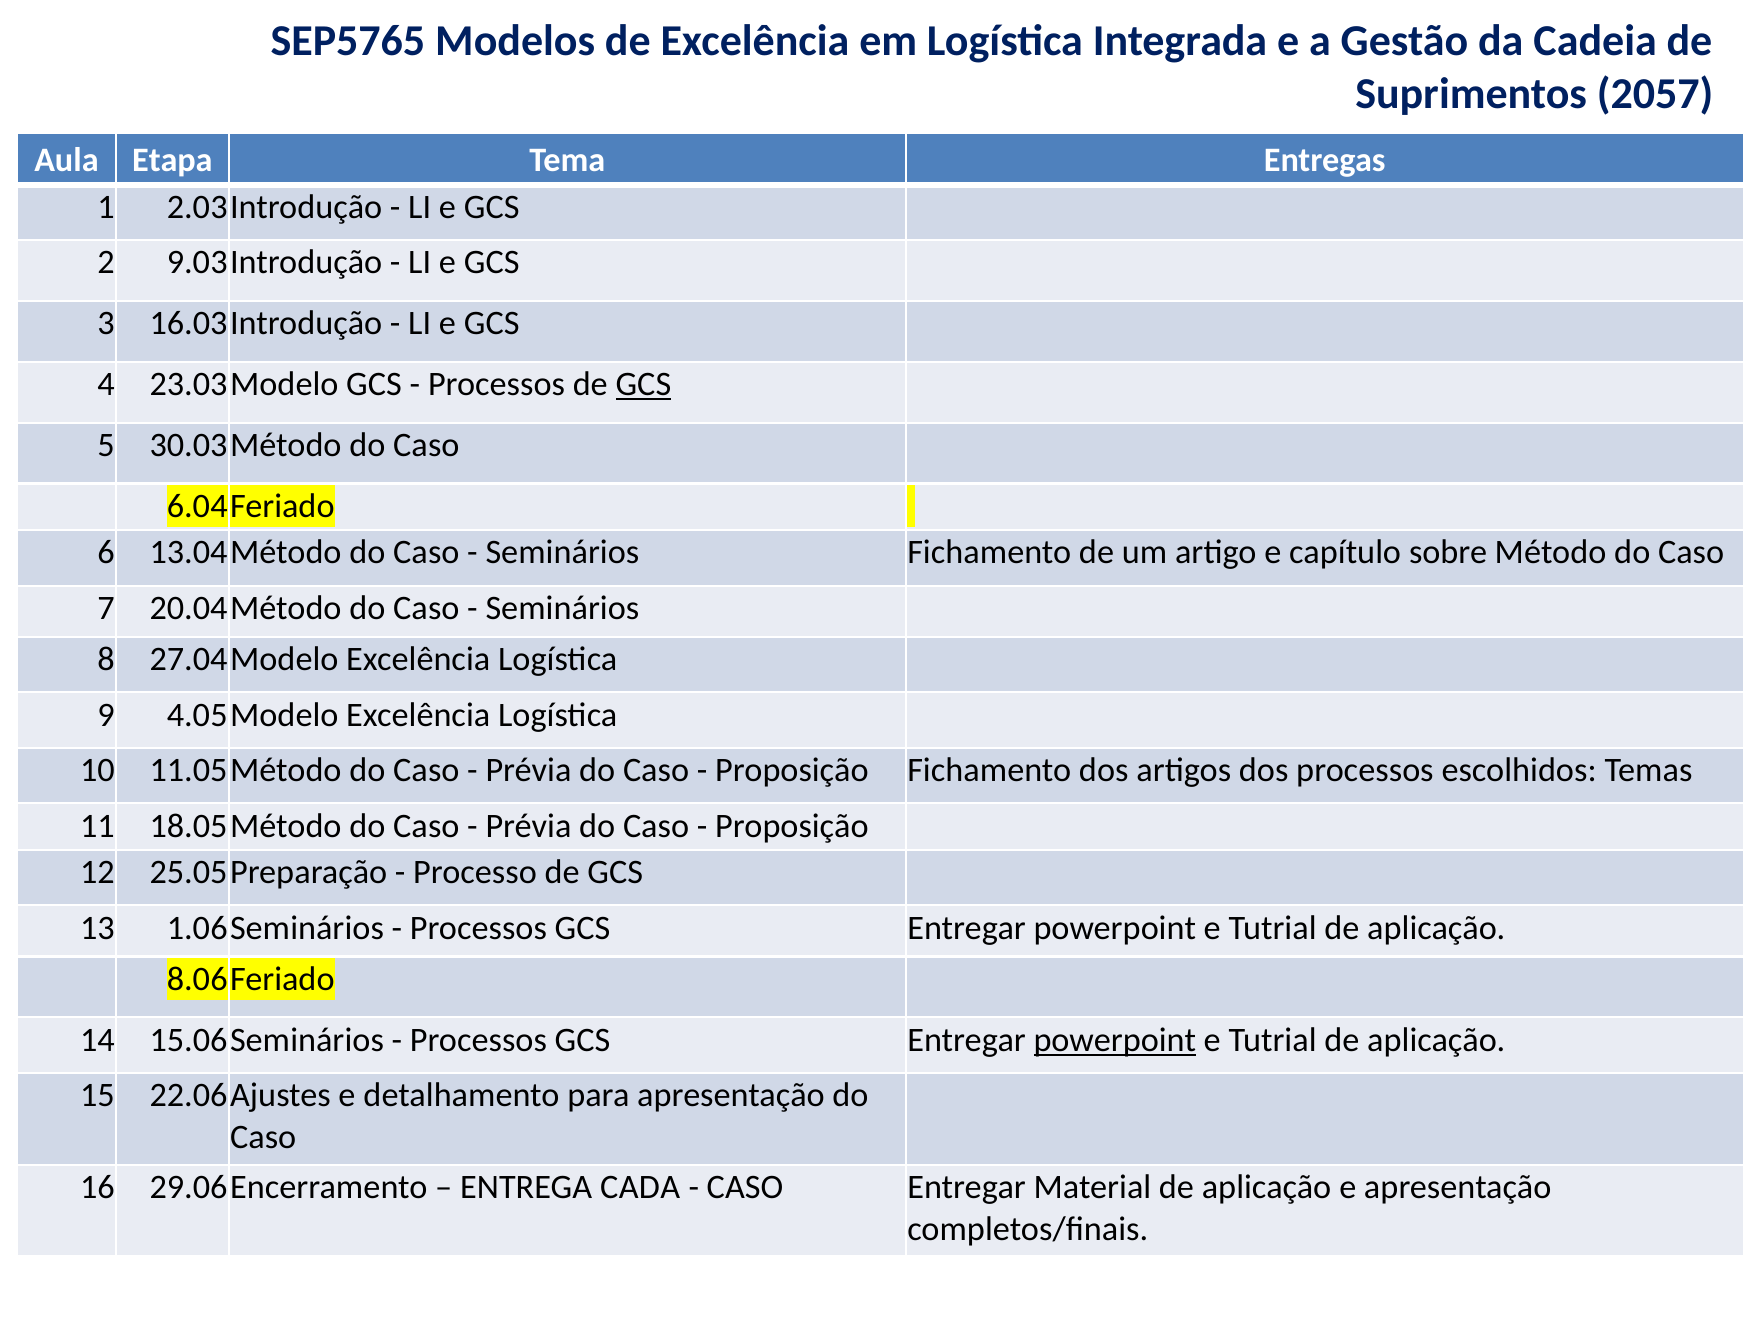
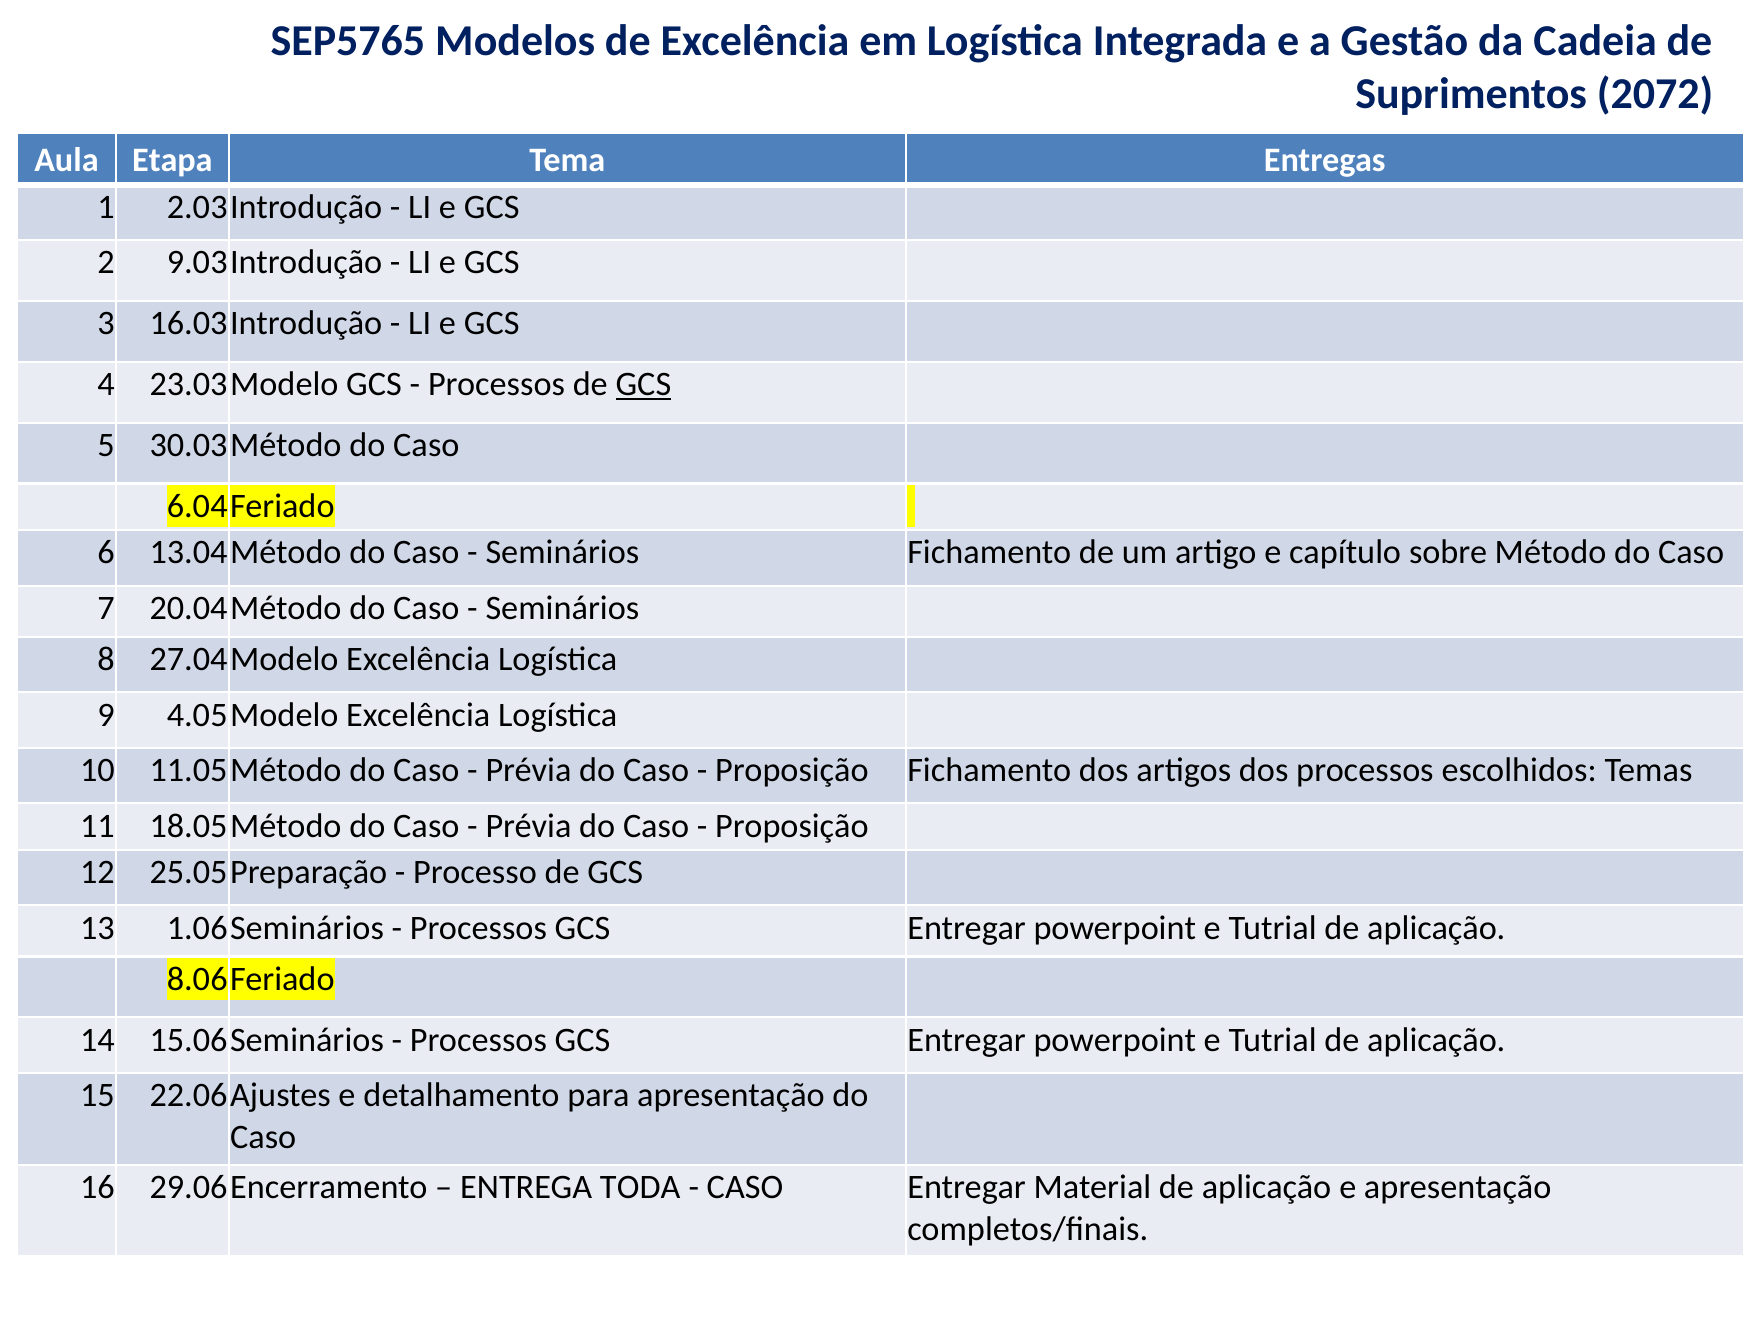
2057: 2057 -> 2072 (1655, 93)
powerpoint underline: present -> none (1115, 1040)
CADA: CADA -> TODA (640, 1187)
